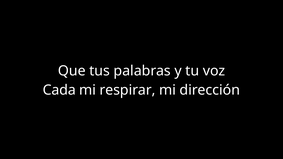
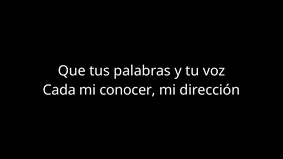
respirar: respirar -> conocer (128, 90)
